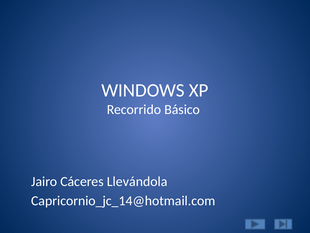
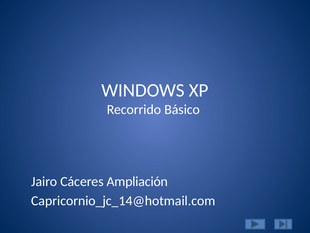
Llevándola: Llevándola -> Ampliación (137, 181)
